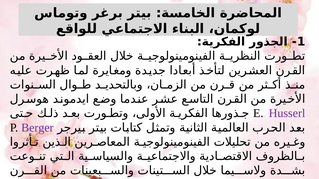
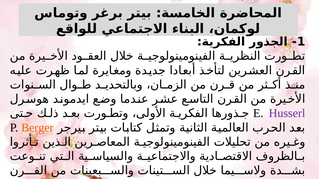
Berger colour: purple -> orange (37, 128)
